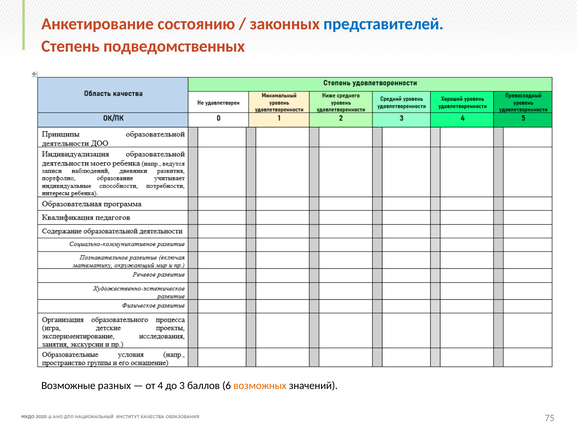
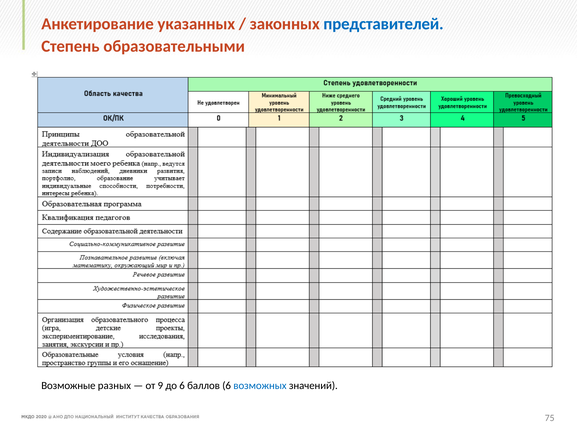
состоянию: состоянию -> указанных (196, 24)
подведомственных: подведомственных -> образовательными (174, 46)
4: 4 -> 9 (160, 385)
до 3: 3 -> 6 (182, 385)
возможных colour: orange -> blue (260, 385)
